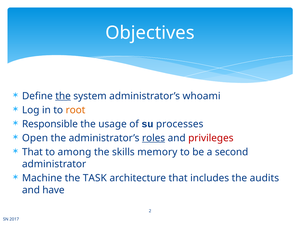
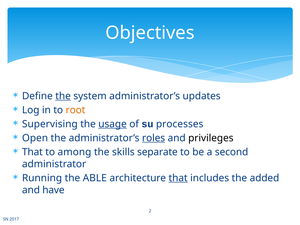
whoami: whoami -> updates (202, 96)
Responsible: Responsible -> Supervising (50, 124)
usage underline: none -> present (113, 124)
privileges colour: red -> black (211, 138)
memory: memory -> separate (157, 152)
Machine: Machine -> Running (42, 178)
TASK: TASK -> ABLE (95, 178)
that underline: none -> present (178, 178)
audits: audits -> added (264, 178)
